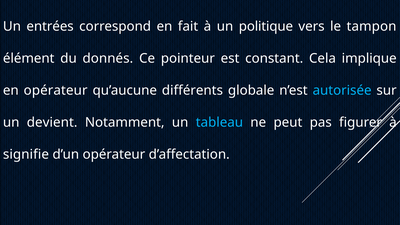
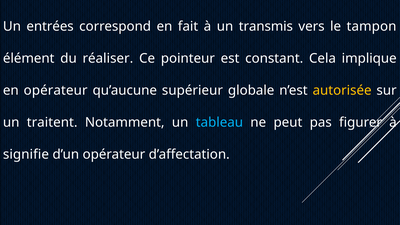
politique: politique -> transmis (266, 26)
donnés: donnés -> réaliser (108, 58)
différents: différents -> supérieur (192, 90)
autorisée colour: light blue -> yellow (342, 90)
devient: devient -> traitent (52, 122)
